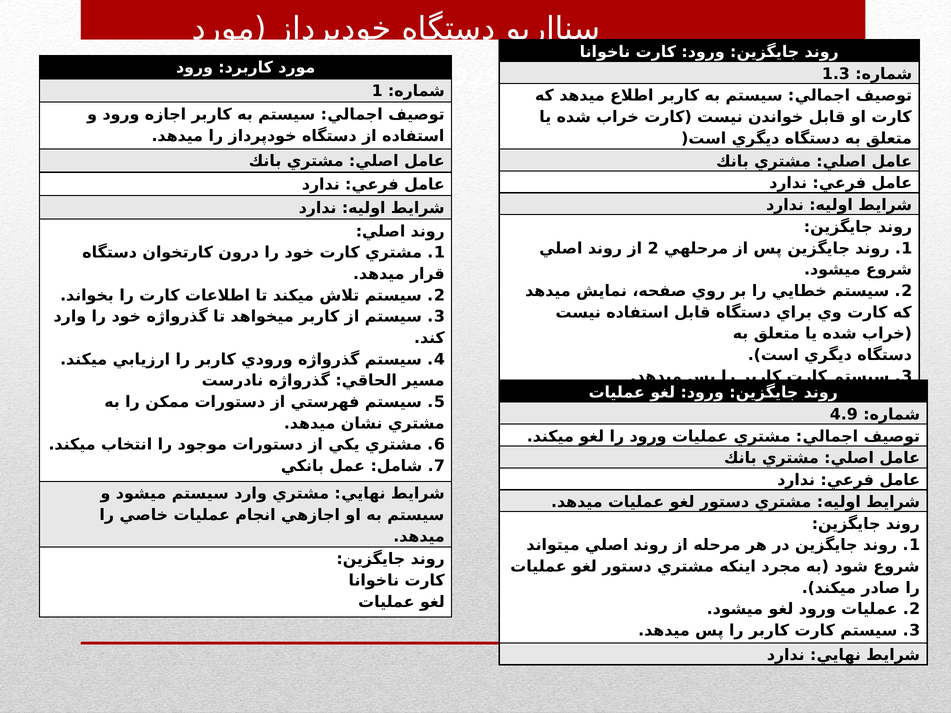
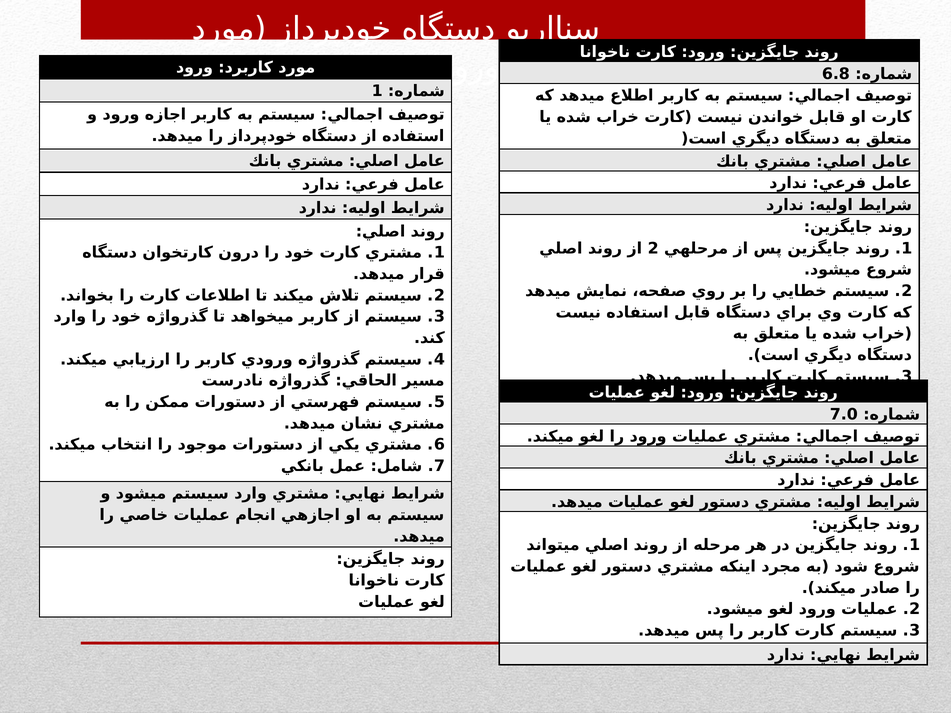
1.3: 1.3 -> 6.8 (836, 74)
4.9: 4.9 -> 7.0 (844, 415)
